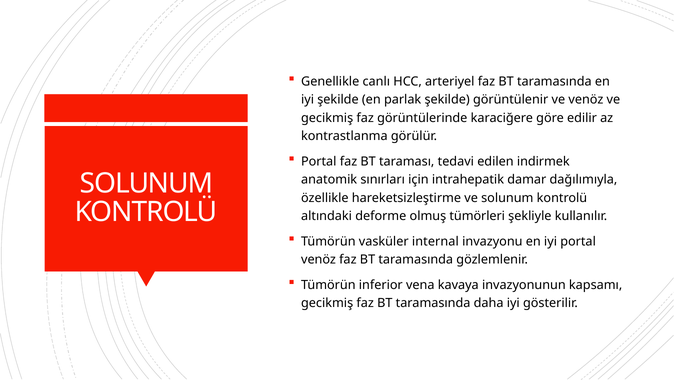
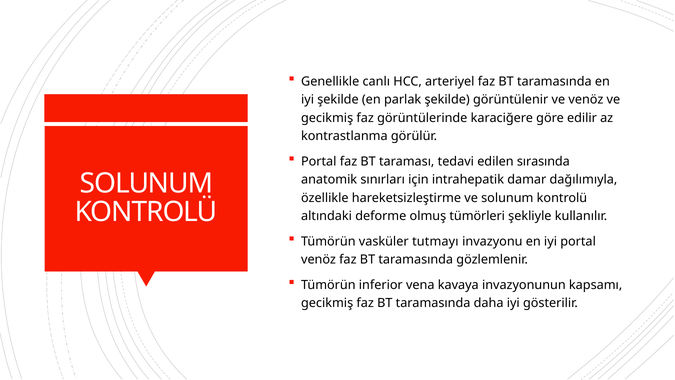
indirmek: indirmek -> sırasında (543, 161)
internal: internal -> tutmayı (435, 241)
